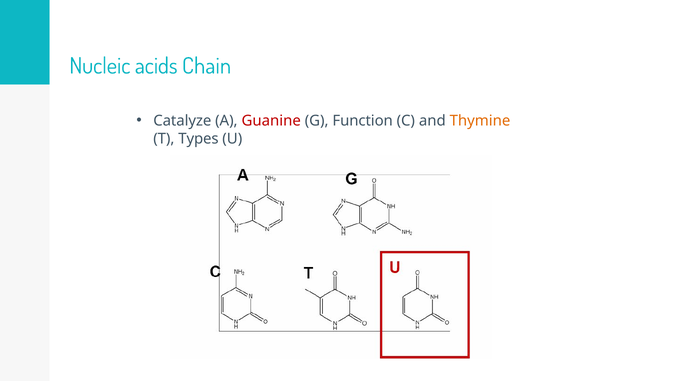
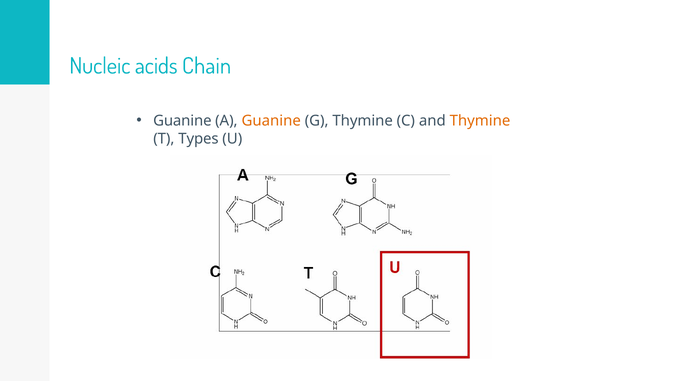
Catalyze: Catalyze -> Guanine (182, 121)
Guanine colour: red -> orange (271, 121)
G Function: Function -> Thymine (363, 121)
